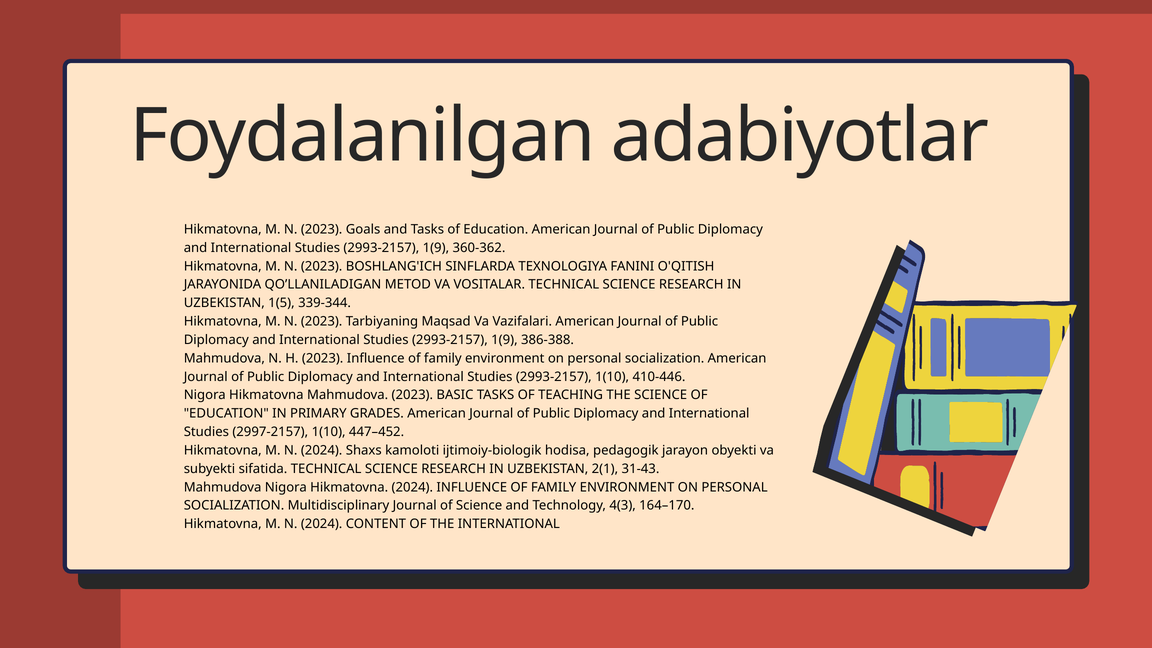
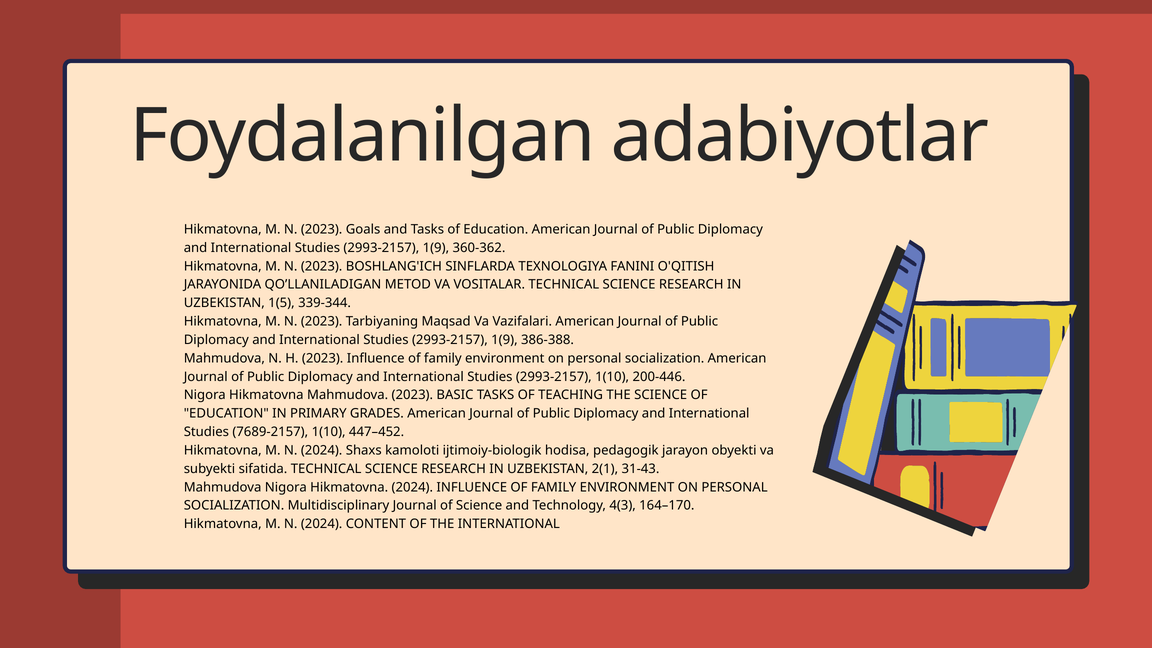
410-446: 410-446 -> 200-446 (659, 377)
2997-2157: 2997-2157 -> 7689-2157 (270, 432)
